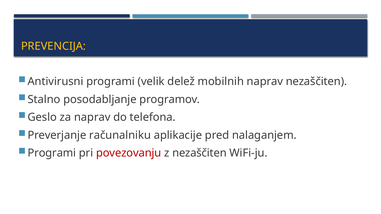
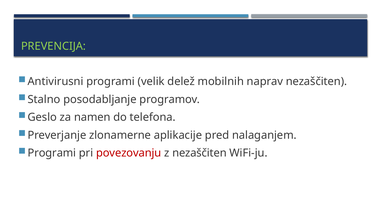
PREVENCIJA colour: yellow -> light green (53, 46)
za naprav: naprav -> namen (92, 117)
računalniku: računalniku -> zlonamerne (120, 135)
